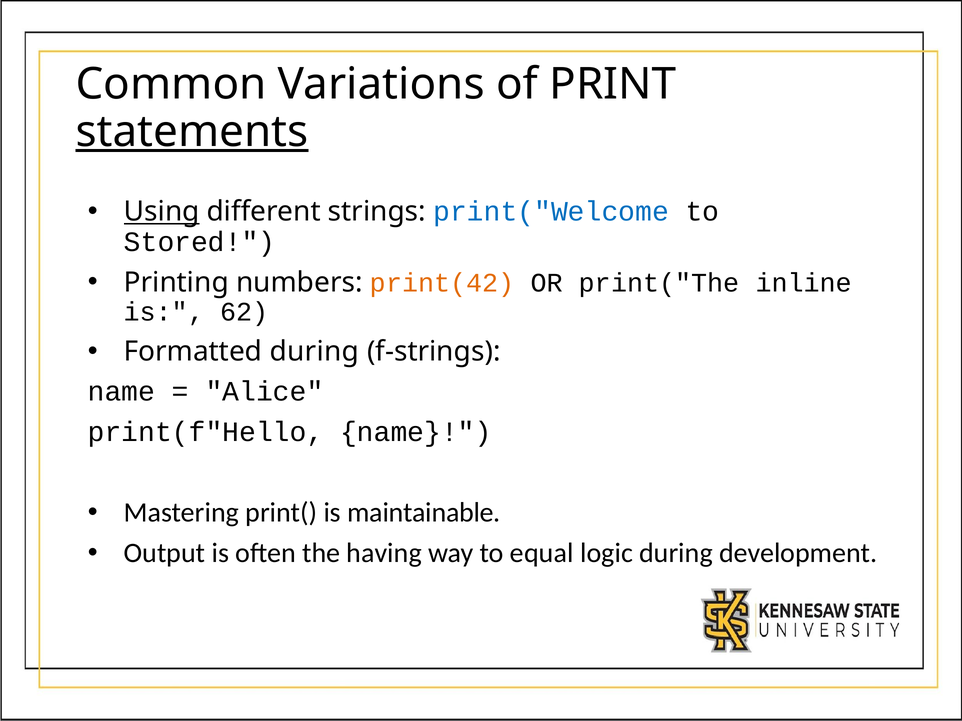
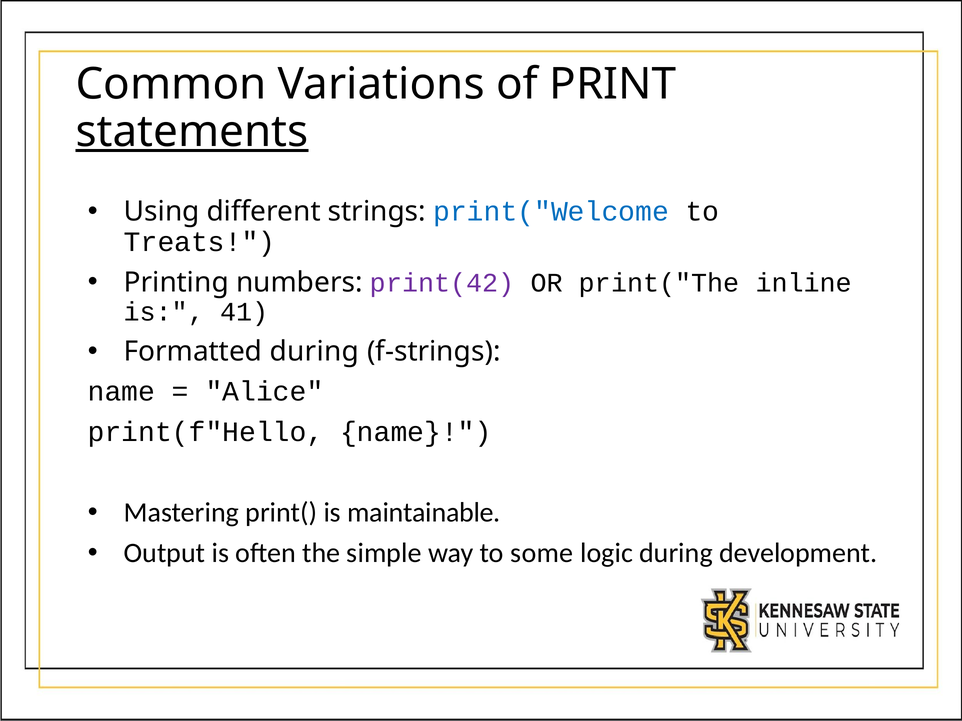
Using underline: present -> none (162, 212)
Stored: Stored -> Treats (200, 242)
print(42 colour: orange -> purple (442, 283)
62: 62 -> 41 (244, 312)
having: having -> simple (384, 553)
equal: equal -> some (542, 553)
